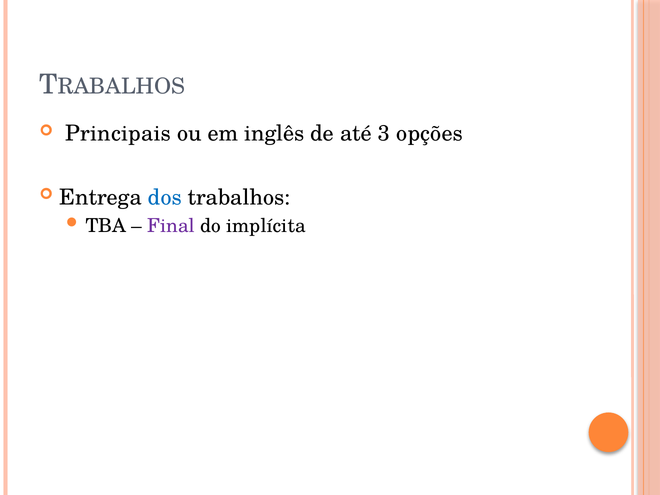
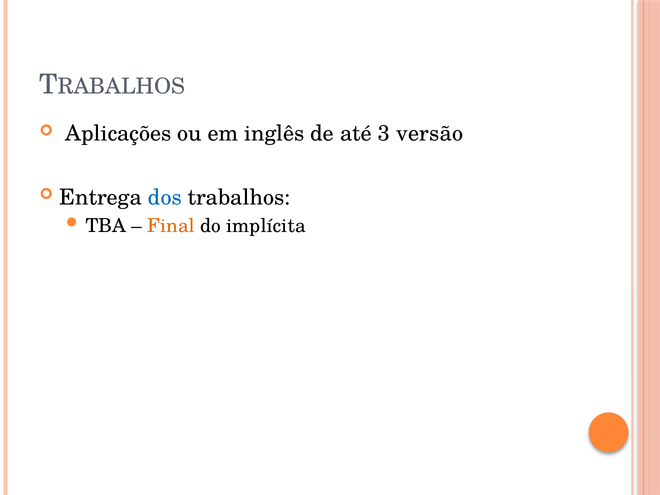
Principais: Principais -> Aplicações (118, 133)
opções: opções -> versão (430, 133)
Final colour: purple -> orange (171, 226)
